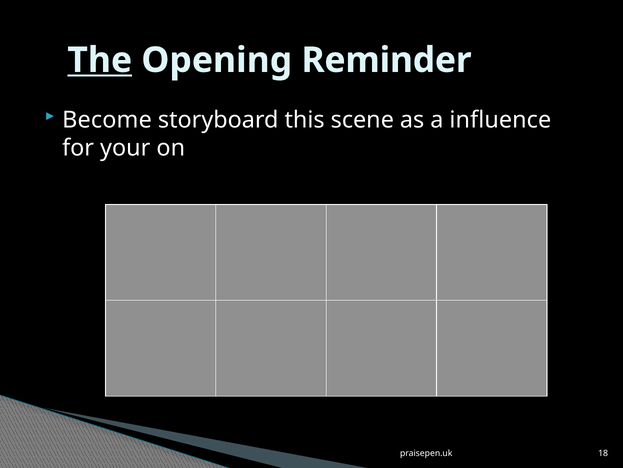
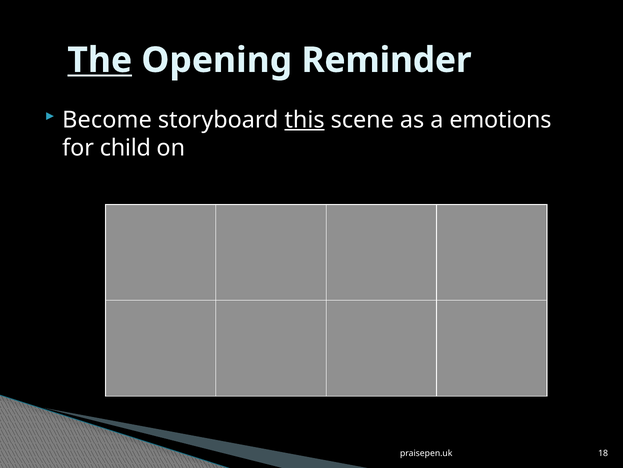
this underline: none -> present (305, 120)
influence: influence -> emotions (501, 120)
your: your -> child (125, 148)
